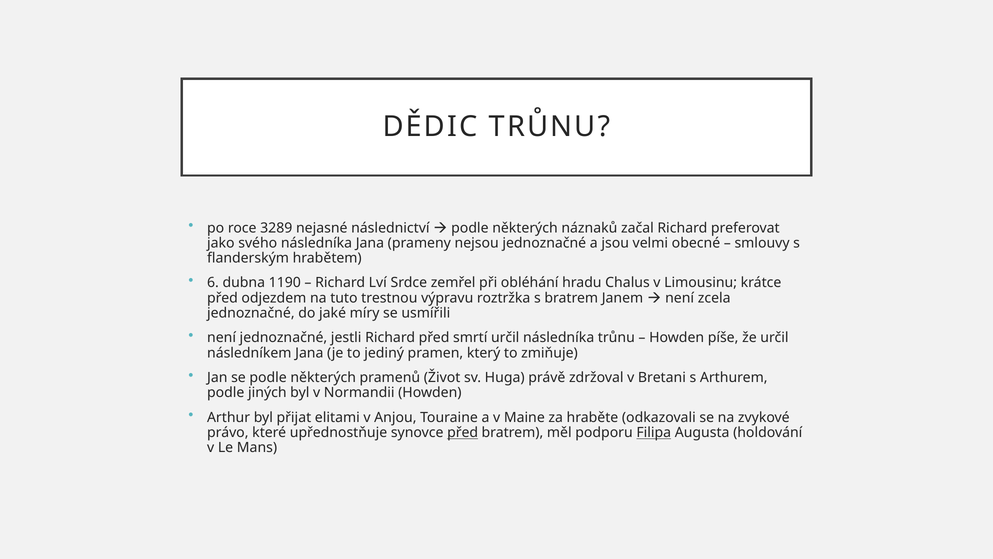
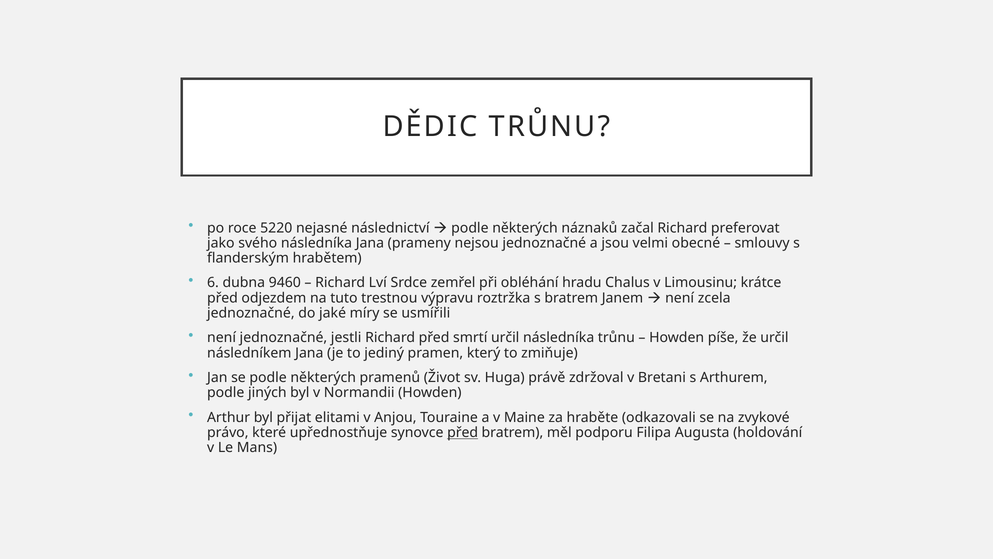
3289: 3289 -> 5220 (276, 228)
1190: 1190 -> 9460 (285, 283)
Filipa underline: present -> none (654, 432)
